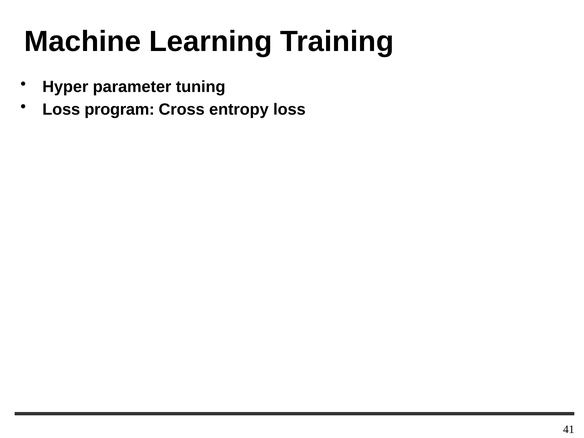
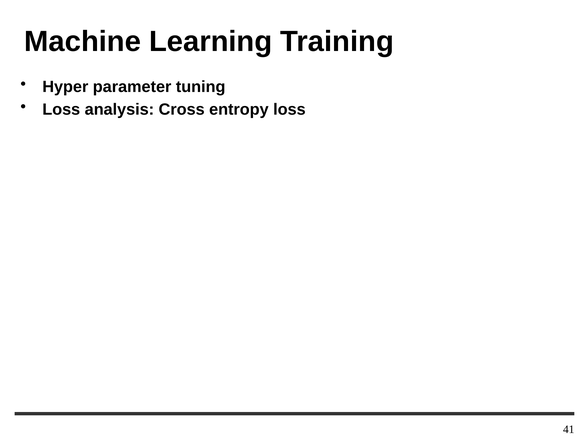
program: program -> analysis (119, 110)
